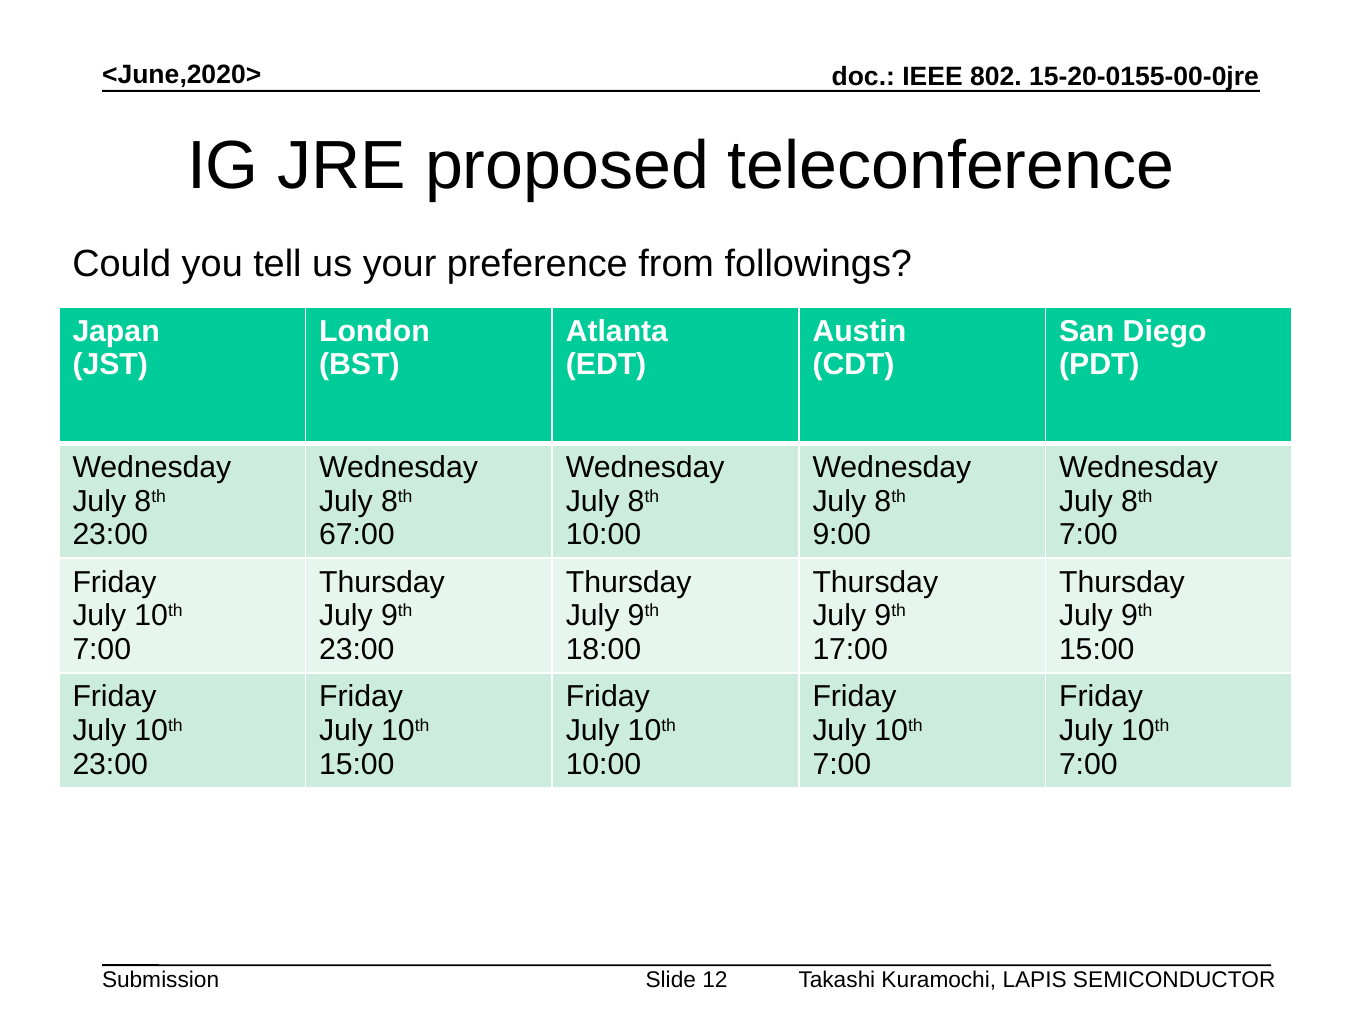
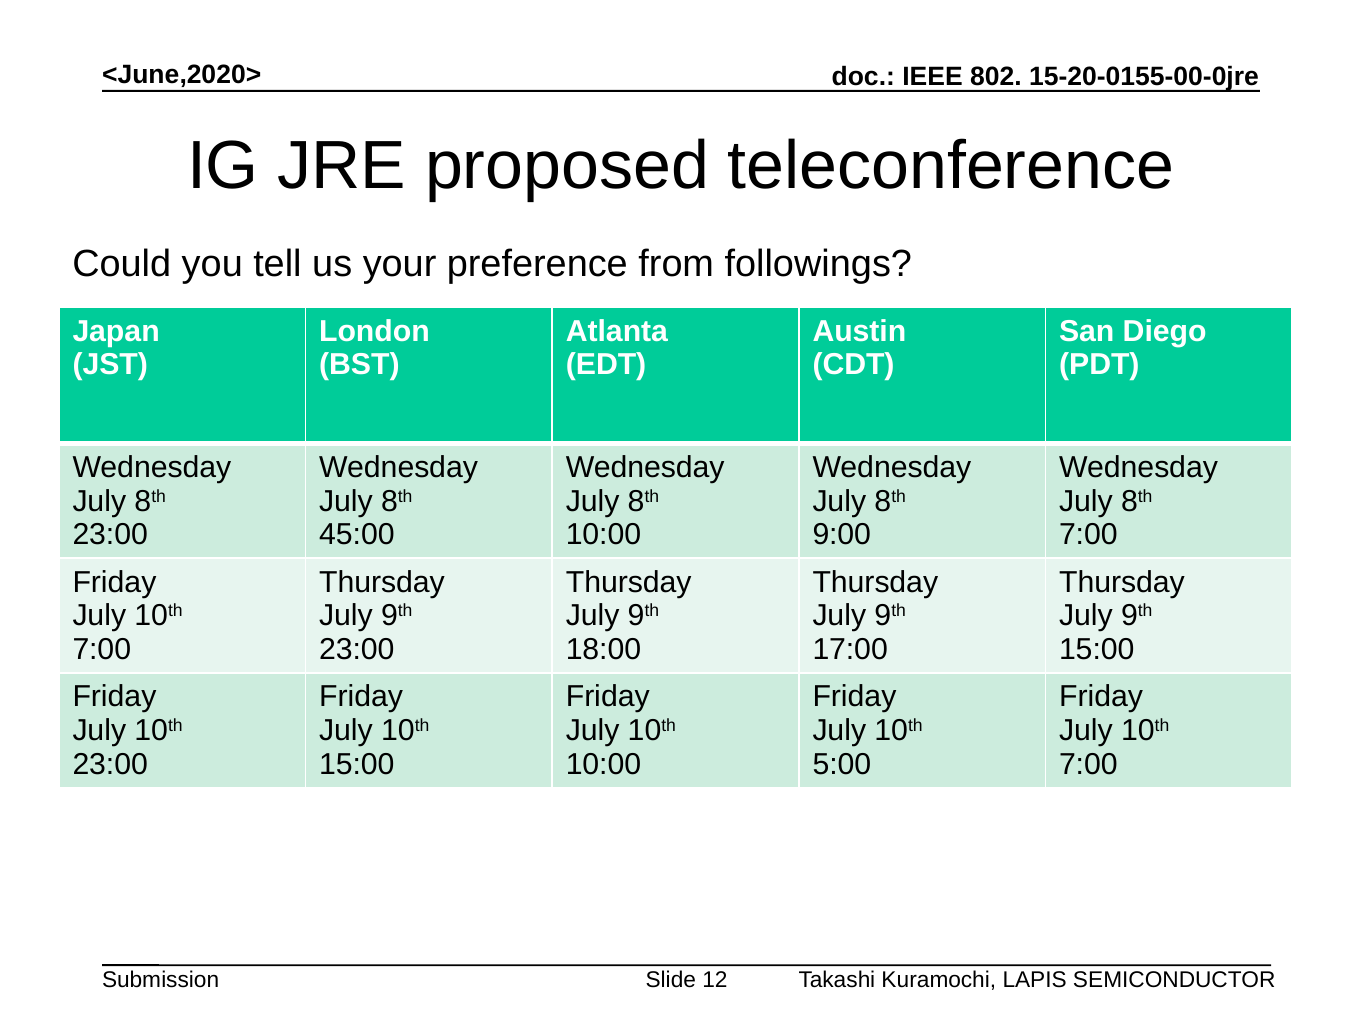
67:00: 67:00 -> 45:00 (357, 535)
7:00: 7:00 -> 5:00 (842, 764)
